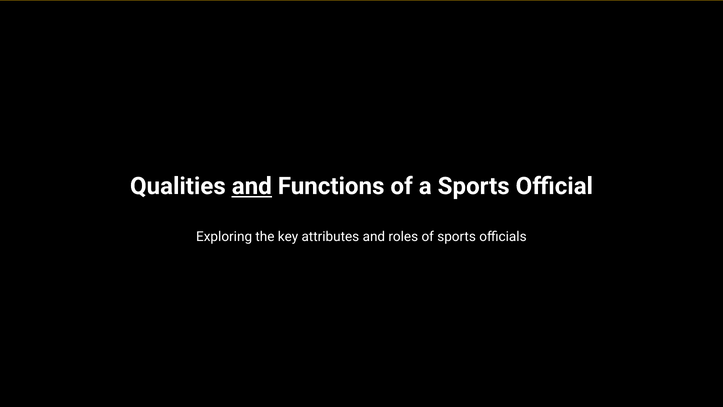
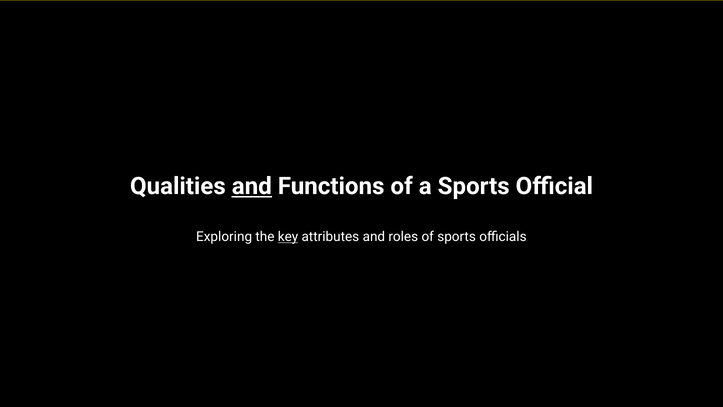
key underline: none -> present (288, 237)
